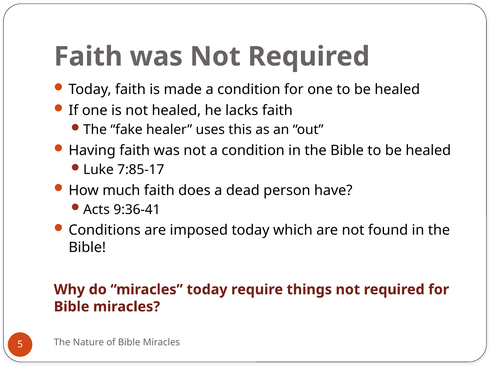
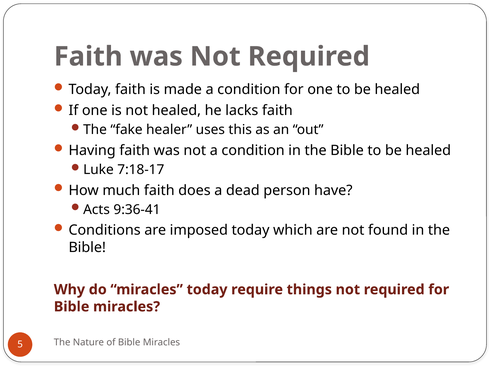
7:85-17: 7:85-17 -> 7:18-17 (141, 170)
